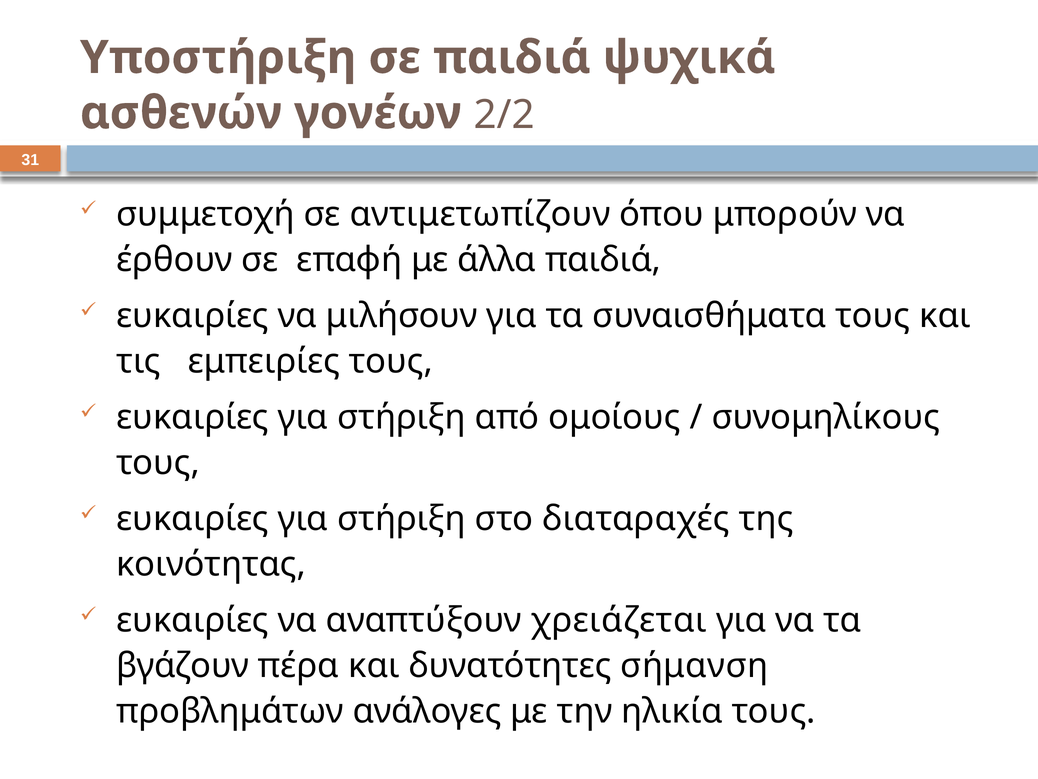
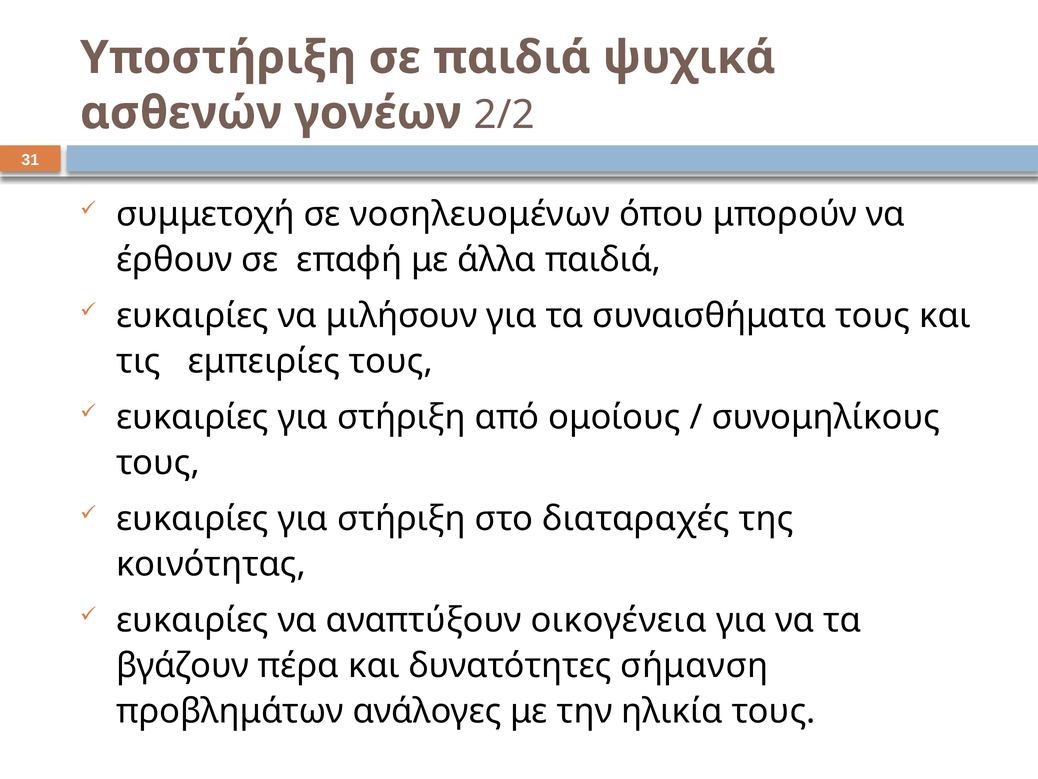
αντιμετωπίζουν: αντιμετωπίζουν -> νοσηλευομένων (480, 214)
χρειάζεται: χρειάζεται -> οικογένεια (619, 620)
